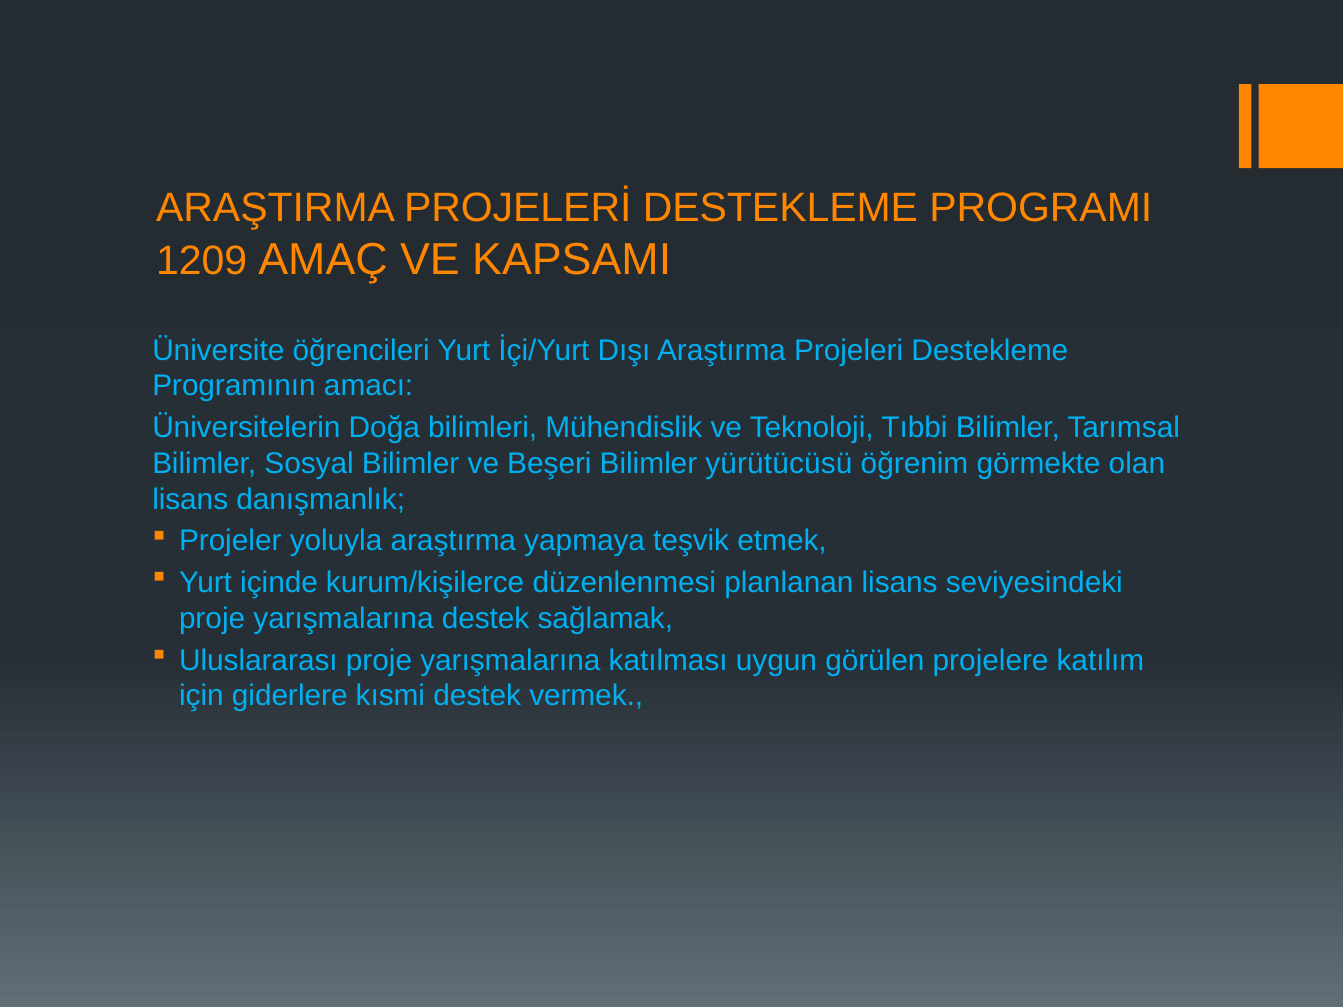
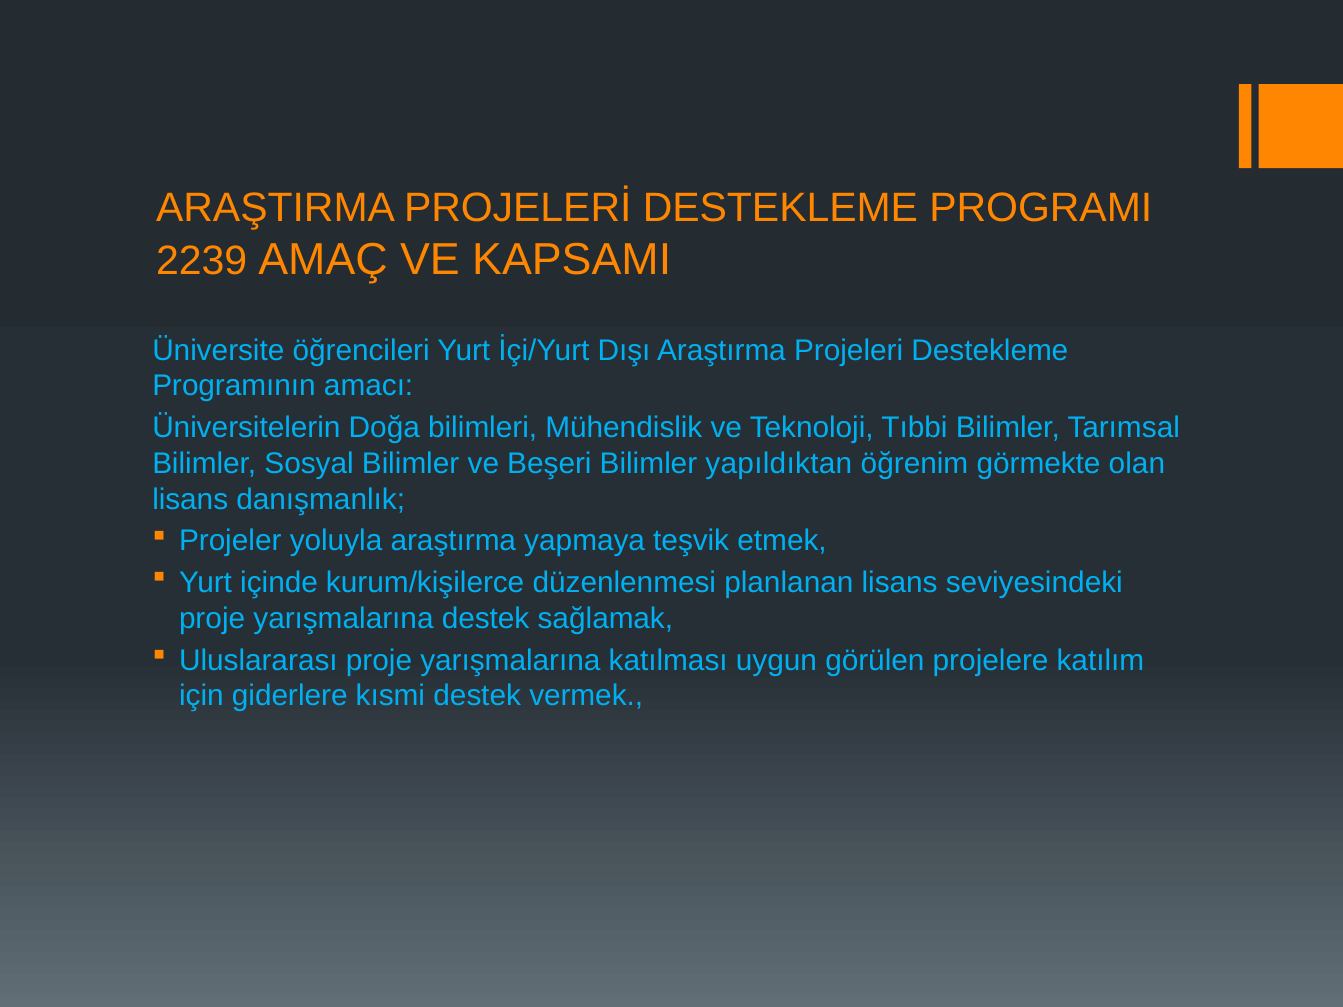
1209: 1209 -> 2239 (202, 261)
yürütücüsü: yürütücüsü -> yapıldıktan (779, 464)
